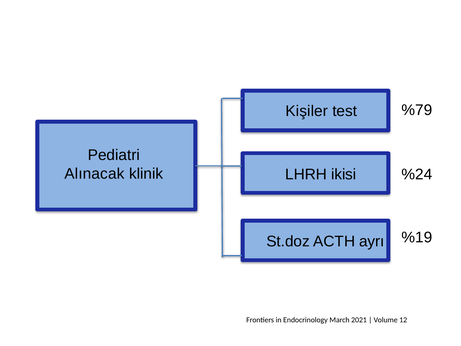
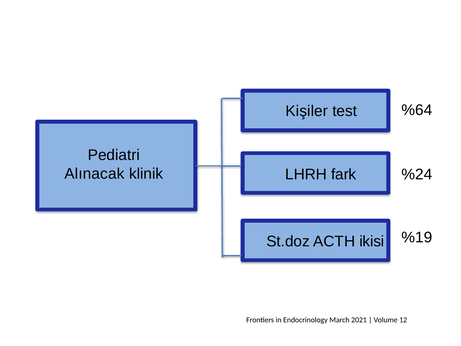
%79: %79 -> %64 (417, 110)
ikisi: ikisi -> fark (344, 174)
ayrı: ayrı -> ikisi (372, 241)
